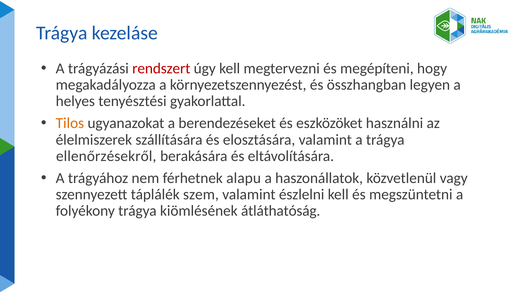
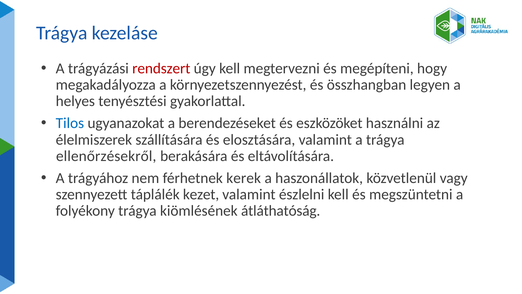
Tilos colour: orange -> blue (70, 123)
alapu: alapu -> kerek (244, 178)
szem: szem -> kezet (201, 194)
